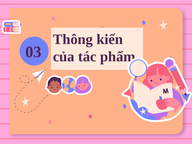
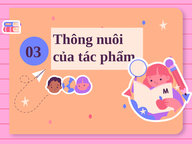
kiến: kiến -> nuôi (110, 39)
